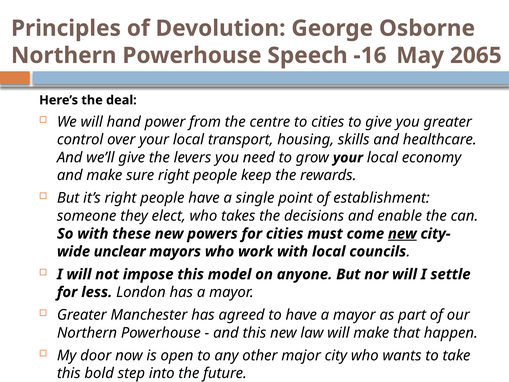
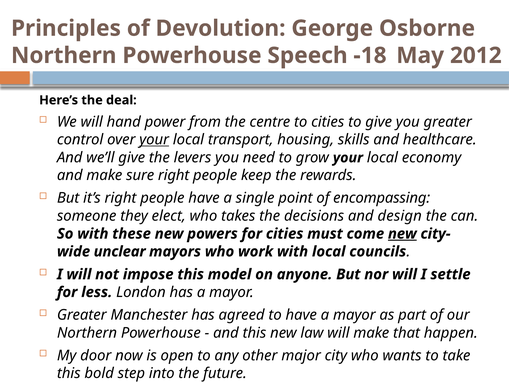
-16: -16 -> -18 (370, 55)
2065: 2065 -> 2012 (476, 55)
your underline: none -> present (154, 140)
establishment: establishment -> encompassing (382, 198)
enable: enable -> design (400, 216)
